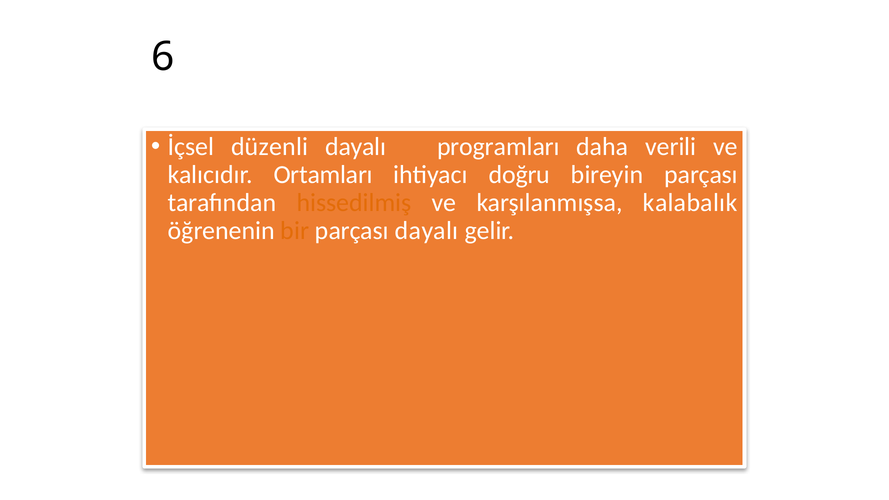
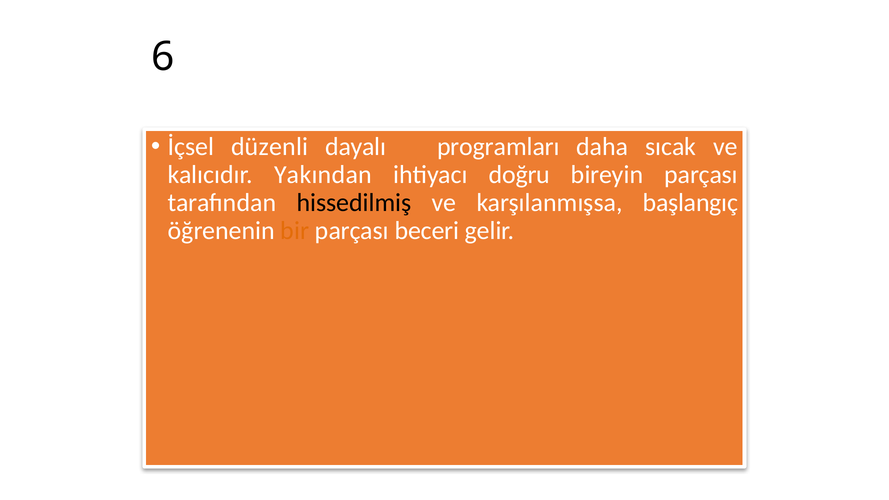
verili: verili -> sıcak (671, 147)
Ortamları: Ortamları -> Yakından (323, 175)
hissedilmiş colour: orange -> black (354, 203)
kalabalık: kalabalık -> başlangıç (690, 203)
parçası dayalı: dayalı -> beceri (427, 231)
